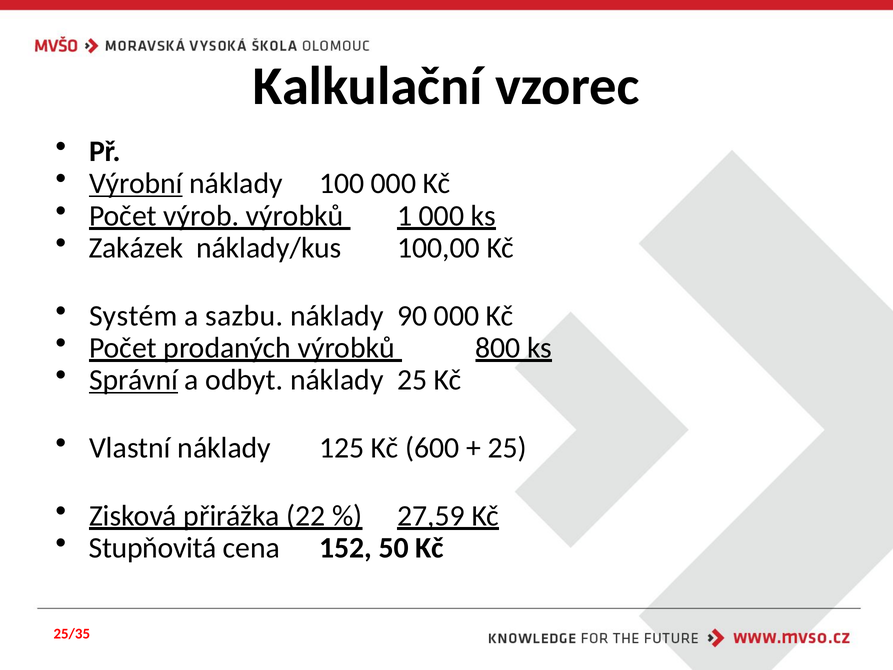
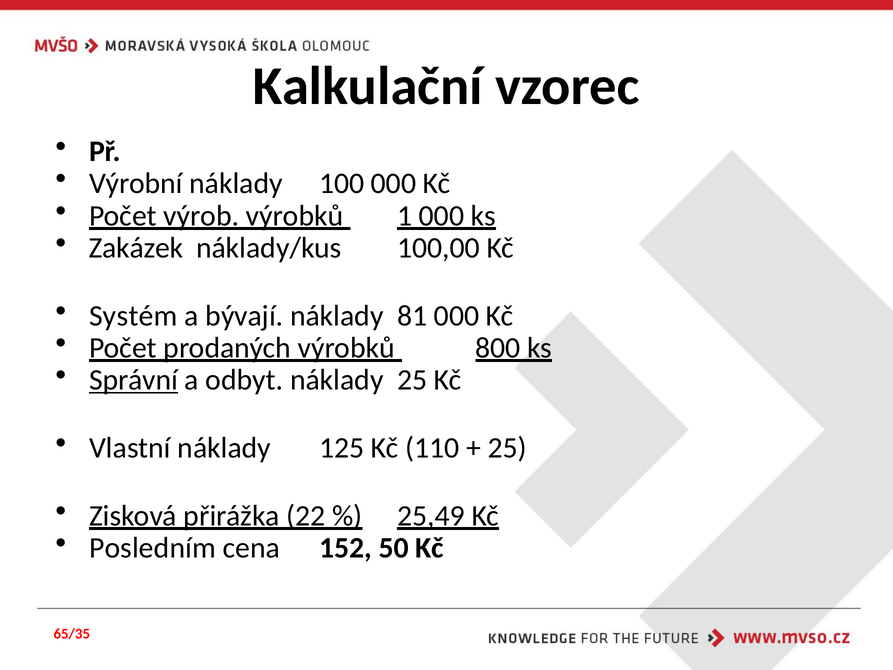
Výrobní underline: present -> none (136, 183)
sazbu: sazbu -> bývají (244, 316)
90: 90 -> 81 (412, 316)
600: 600 -> 110 (432, 448)
27,59: 27,59 -> 25,49 (431, 516)
Stupňovitá: Stupňovitá -> Posledním (153, 548)
25/35: 25/35 -> 65/35 (72, 634)
